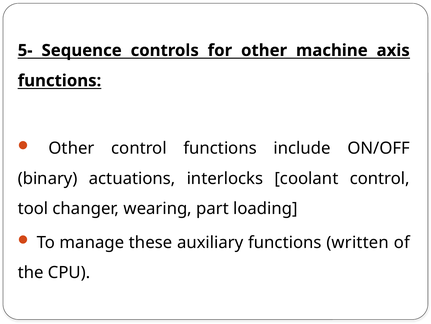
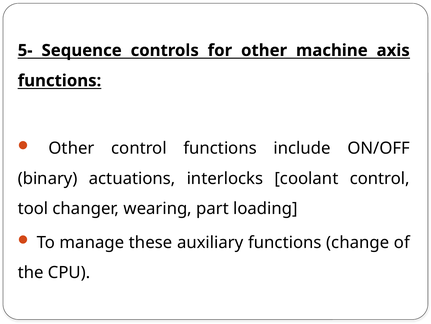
written: written -> change (358, 242)
